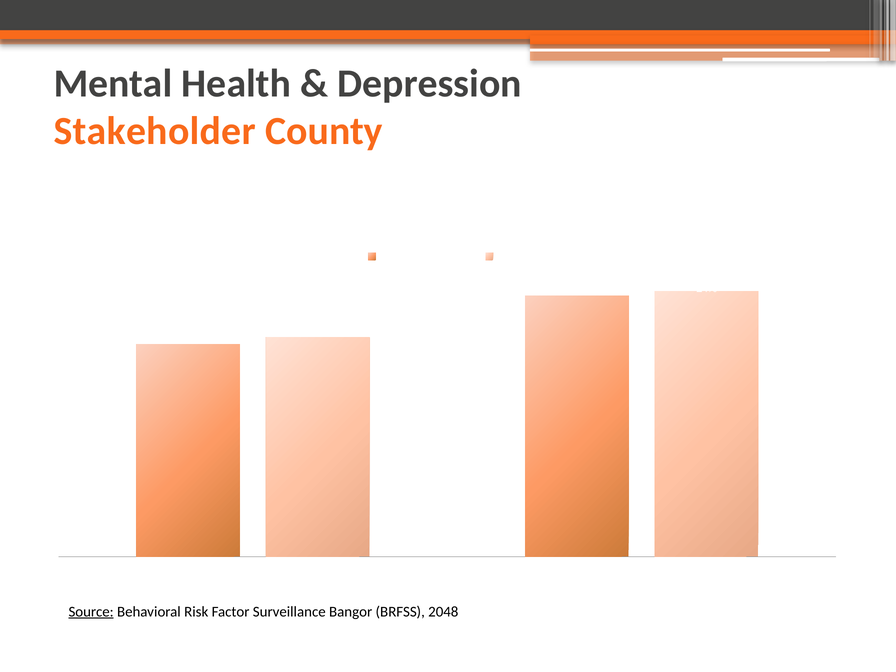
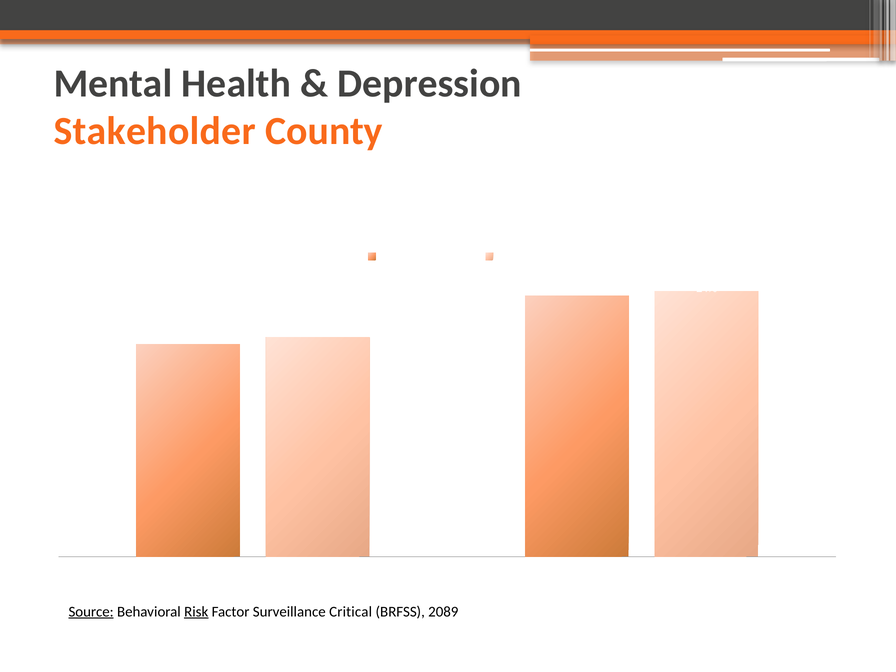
Risk underline: none -> present (196, 612)
Bangor: Bangor -> Critical (351, 612)
2048: 2048 -> 2089 (443, 612)
